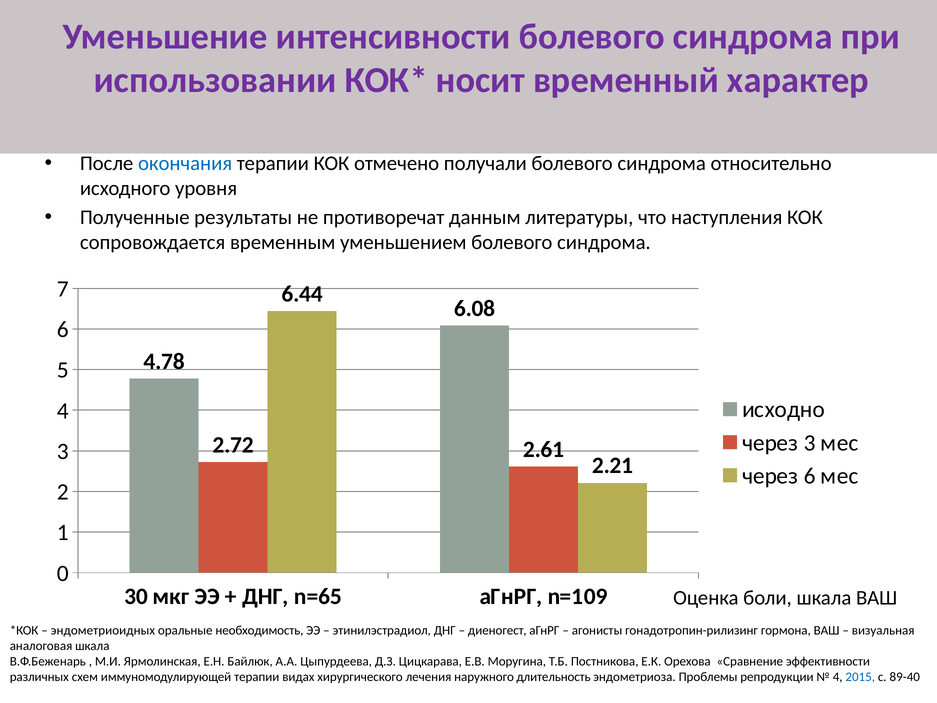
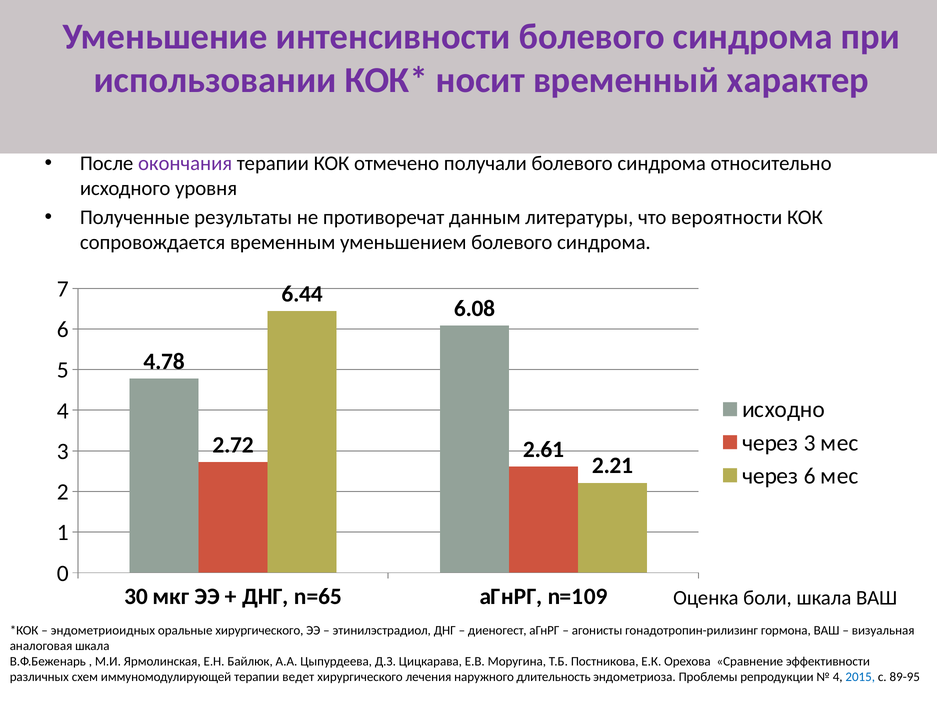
окончания colour: blue -> purple (185, 163)
наступления: наступления -> вероятности (727, 217)
оральные необходимость: необходимость -> хирургического (259, 630)
видах: видах -> ведет (298, 677)
89-40: 89-40 -> 89-95 (905, 677)
